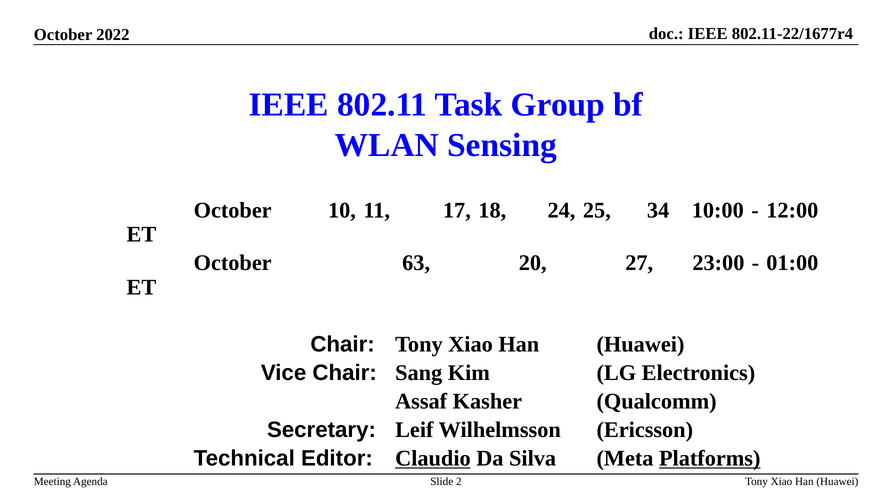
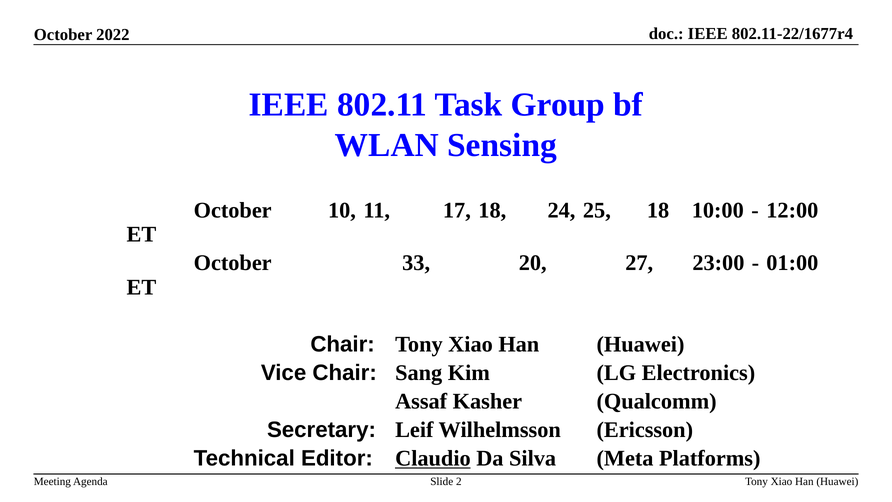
25 34: 34 -> 18 (658, 210)
63: 63 -> 33 (416, 263)
Platforms underline: present -> none (710, 458)
